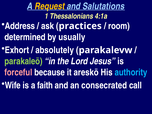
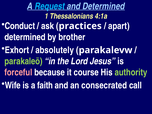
Request colour: yellow -> light blue (50, 6)
and Salutations: Salutations -> Determined (104, 6)
Address: Address -> Conduct (20, 26)
room: room -> apart (119, 26)
usually: usually -> brother (72, 37)
areskō: areskō -> course (86, 72)
authority colour: light blue -> light green (131, 72)
